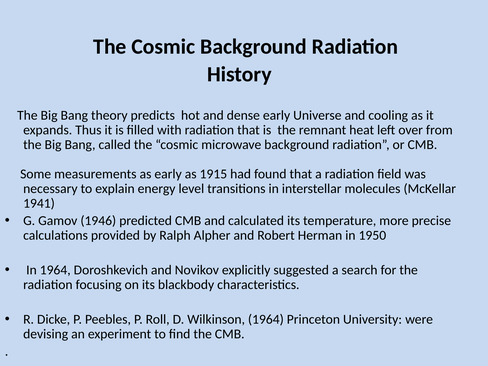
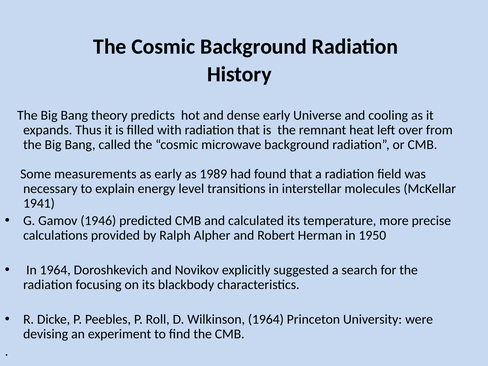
1915: 1915 -> 1989 (213, 174)
